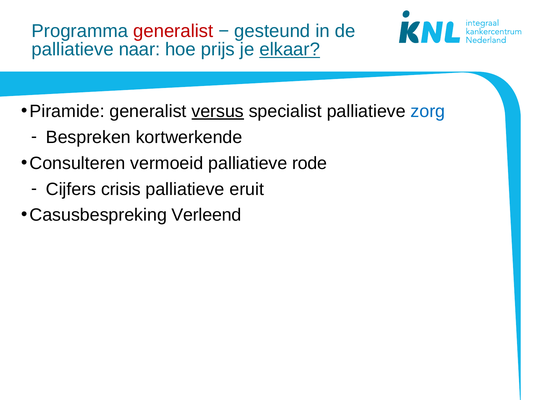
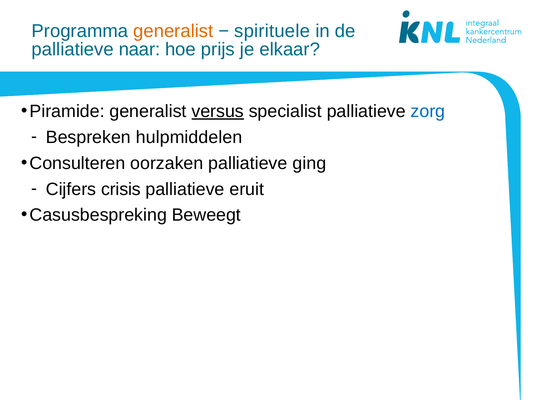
generalist colour: red -> orange (173, 31)
gesteund: gesteund -> spirituele (272, 31)
elkaar underline: present -> none (290, 50)
kortwerkende: kortwerkende -> hulpmiddelen (189, 137)
vermoeid: vermoeid -> oorzaken (167, 163)
rode: rode -> ging (309, 163)
Verleend: Verleend -> Beweegt (206, 215)
